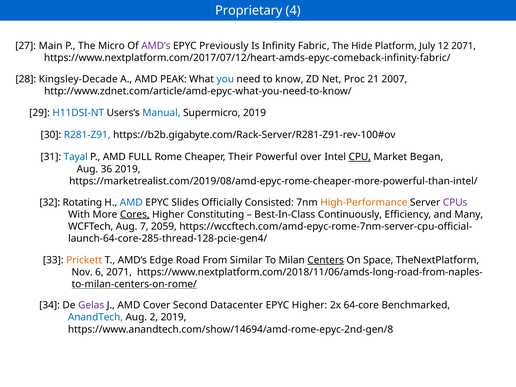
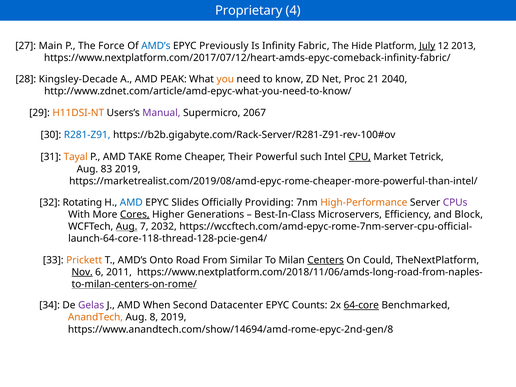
Micro: Micro -> Force (111, 46)
AMD’s colour: purple -> blue (156, 46)
July underline: none -> present (427, 46)
12 2071: 2071 -> 2013 (464, 46)
you colour: blue -> orange (225, 79)
2007: 2007 -> 2040 (394, 79)
H11DSI-NT colour: blue -> orange (78, 113)
Manual colour: blue -> purple (161, 113)
Supermicro 2019: 2019 -> 2067 (255, 113)
Tayal colour: blue -> orange (76, 157)
FULL: FULL -> TAKE (140, 157)
over: over -> such (311, 157)
Began: Began -> Tetrick (427, 157)
36: 36 -> 83 (106, 169)
Consisted: Consisted -> Providing (269, 202)
Constituting: Constituting -> Generations (216, 214)
Continuously: Continuously -> Microservers (350, 214)
Many: Many -> Block (469, 214)
Aug underline: none -> present (127, 226)
2059: 2059 -> 2032 (164, 226)
launch-64-core-285-thread-128-pcie-gen4/: launch-64-core-285-thread-128-pcie-gen4/ -> launch-64-core-118-thread-128-pcie-gen4/ (168, 239)
Edge: Edge -> Onto (161, 260)
Space: Space -> Could (378, 260)
Nov underline: none -> present (82, 272)
6 2071: 2071 -> 2011 (119, 272)
Cover: Cover -> When (157, 305)
EPYC Higher: Higher -> Counts (310, 305)
64-core underline: none -> present (361, 305)
AnandTech colour: blue -> orange (95, 317)
2: 2 -> 8 (154, 317)
